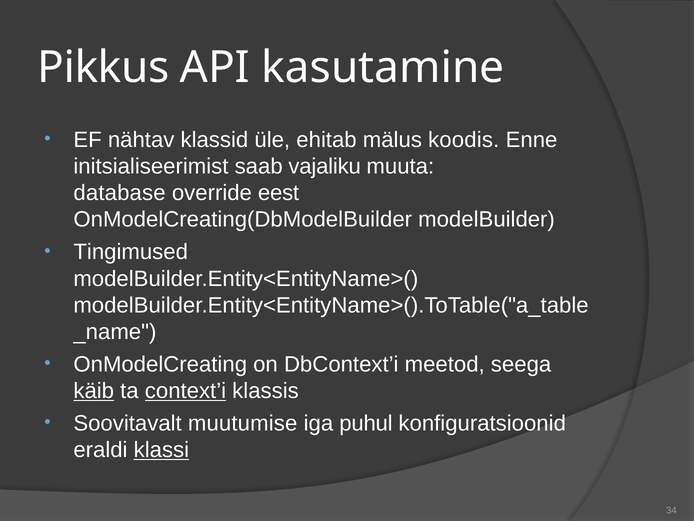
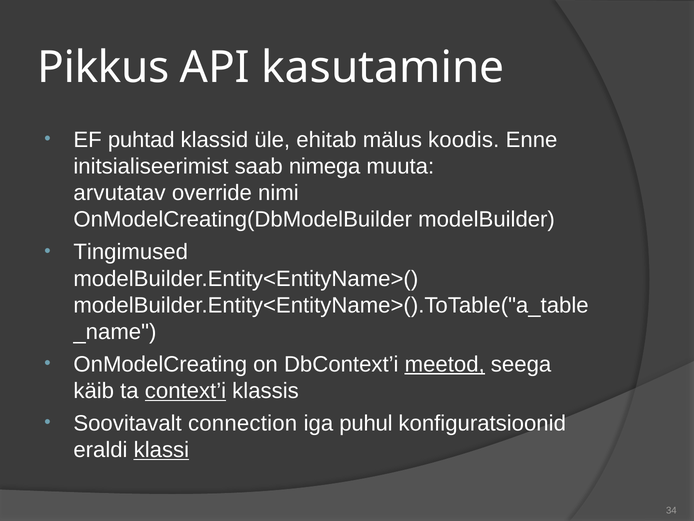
nähtav: nähtav -> puhtad (141, 140)
vajaliku: vajaliku -> nimega (325, 166)
database: database -> arvutatav (120, 193)
eest: eest -> nimi (278, 193)
meetod underline: none -> present (445, 364)
käib underline: present -> none (94, 391)
muutumise: muutumise -> connection (243, 423)
